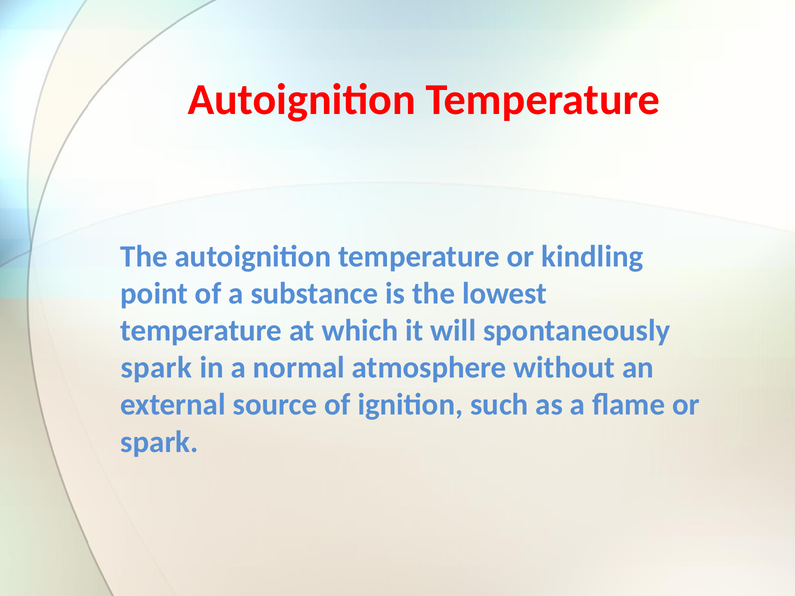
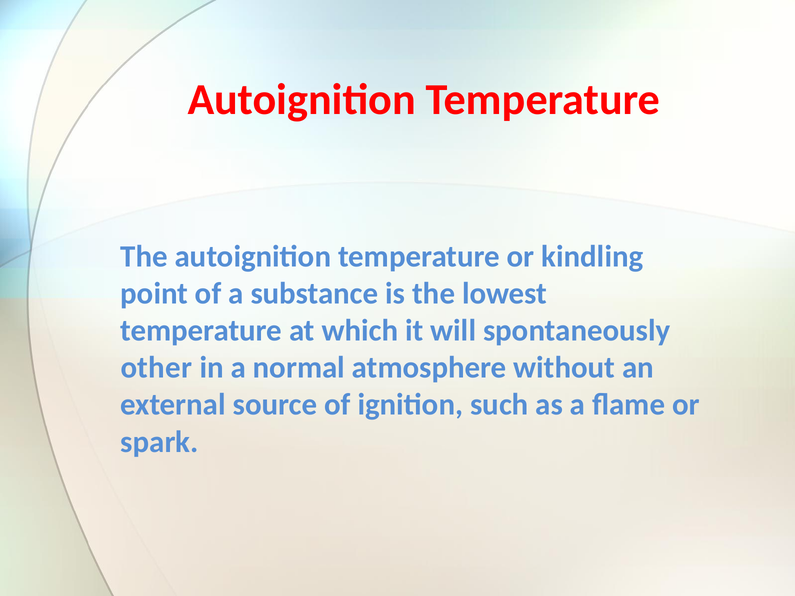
spark: spark -> other (156, 368)
